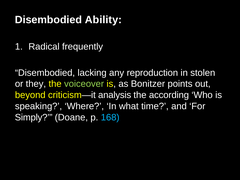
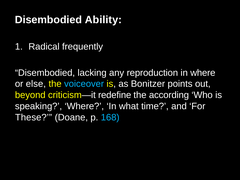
in stolen: stolen -> where (203, 73)
they: they -> else (36, 84)
voiceover colour: light green -> light blue (84, 84)
analysis: analysis -> redefine (115, 95)
Simply: Simply -> These (34, 117)
